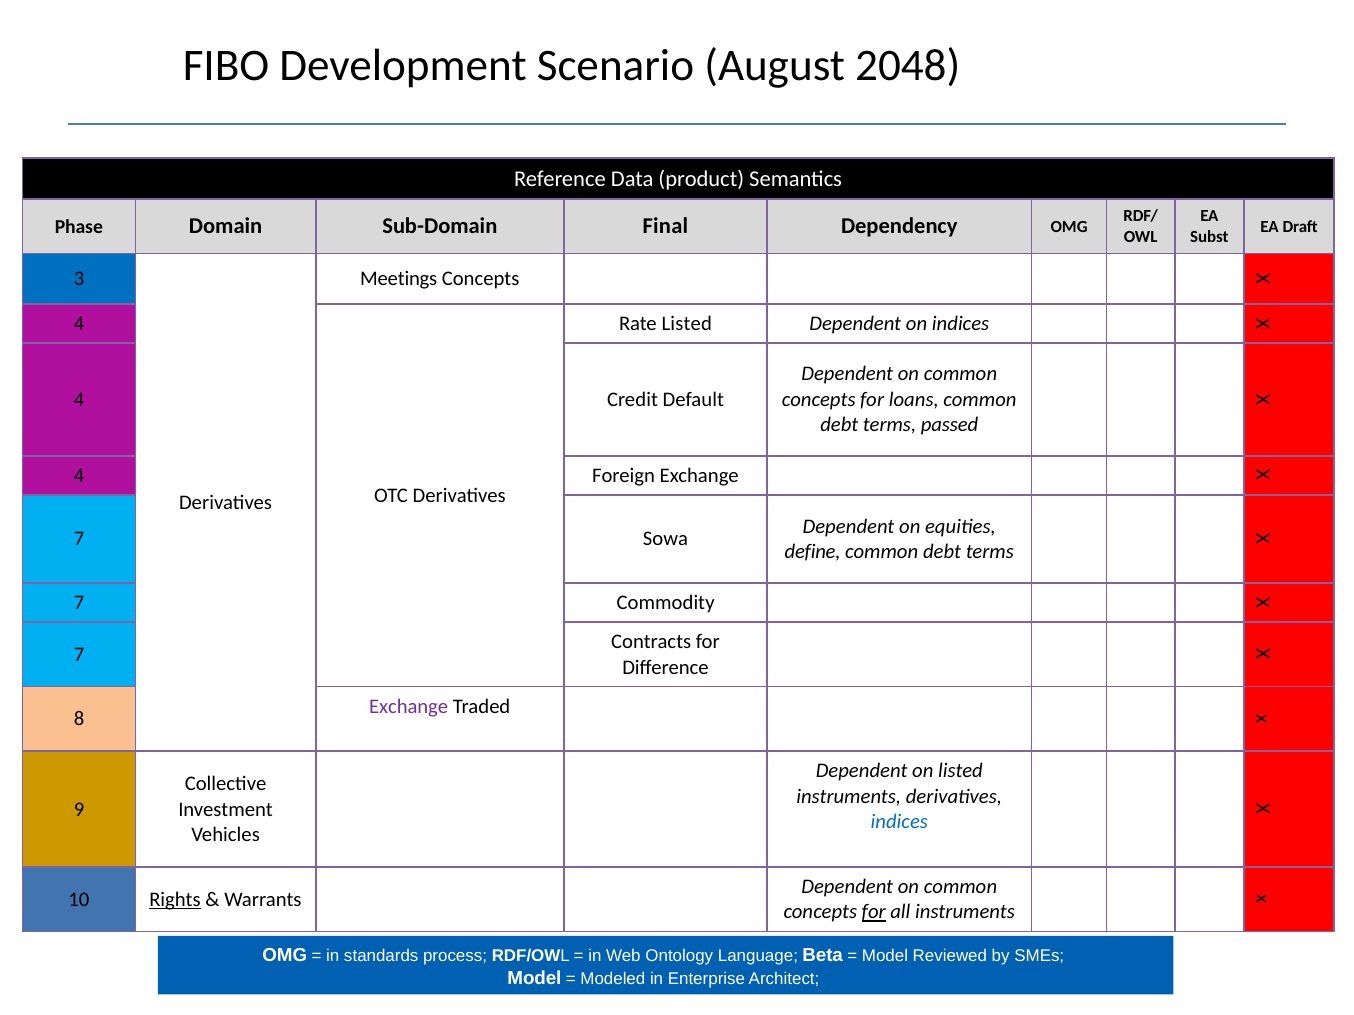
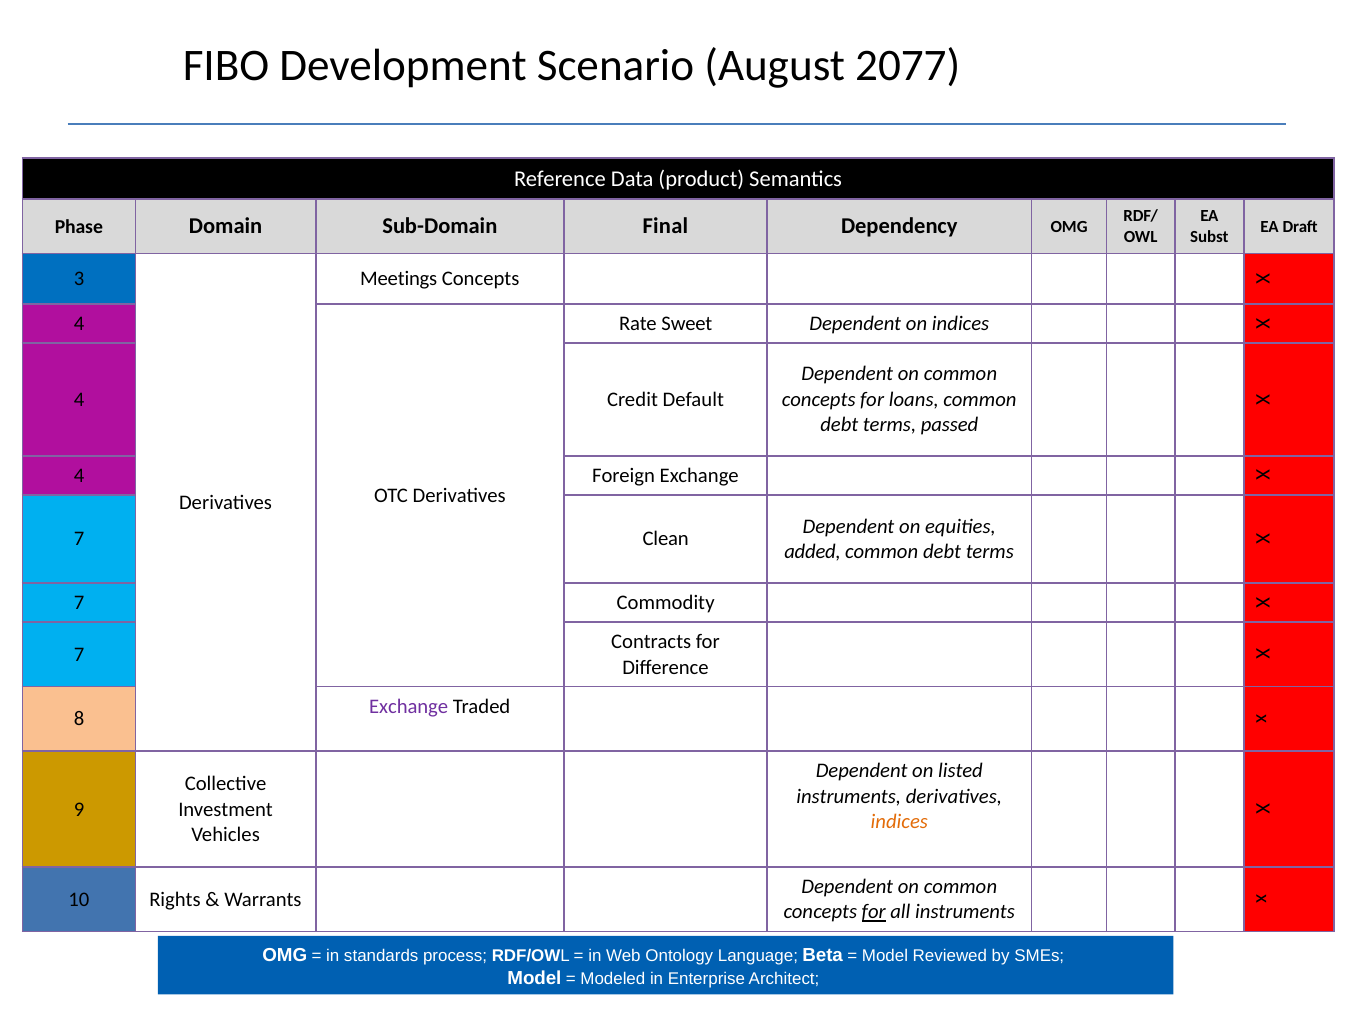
2048: 2048 -> 2077 (908, 65)
Rate Listed: Listed -> Sweet (687, 324)
Sowa: Sowa -> Clean (666, 539)
define: define -> added (813, 552)
indices colour: blue -> orange (899, 822)
Rights underline: present -> none (175, 900)
